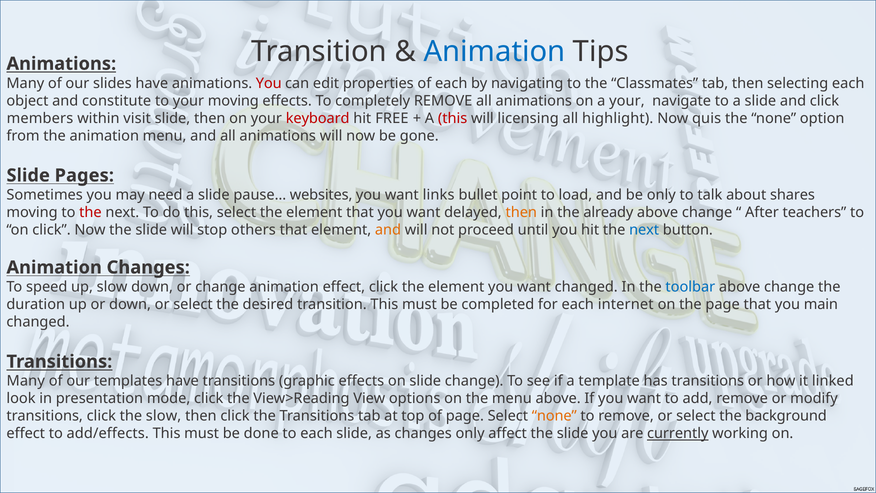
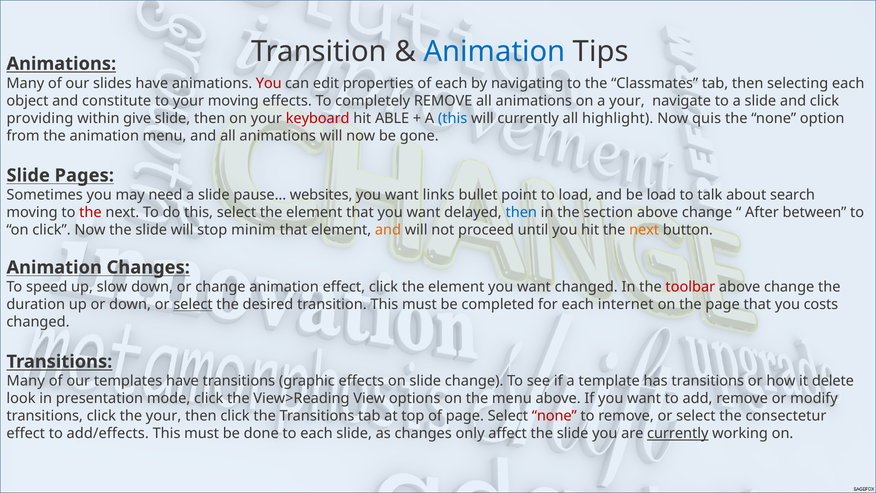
members: members -> providing (40, 118)
visit: visit -> give (137, 118)
FREE: FREE -> ABLE (392, 118)
this colour: red -> blue (453, 118)
will licensing: licensing -> currently (528, 118)
be only: only -> load (661, 195)
shares: shares -> search (792, 195)
then colour: orange -> blue (521, 212)
already: already -> section (608, 212)
teachers: teachers -> between (814, 212)
others: others -> minim (253, 230)
next colour: blue -> orange (644, 230)
toolbar colour: blue -> red (690, 287)
select underline: none -> present (193, 304)
main: main -> costs (821, 304)
linked: linked -> delete (833, 381)
the slow: slow -> your (164, 416)
none colour: orange -> red (554, 416)
background: background -> consectetur (786, 416)
